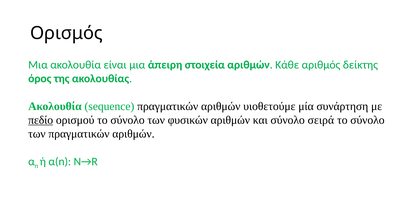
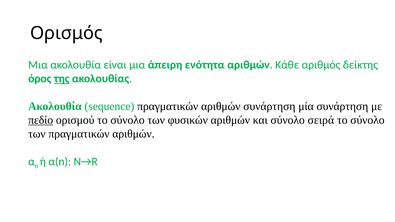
στοιχεία: στοιχεία -> ενότητα (205, 65)
της underline: none -> present (62, 79)
αριθμών υιοθετούμε: υιοθετούμε -> συνάρτηση (269, 106)
